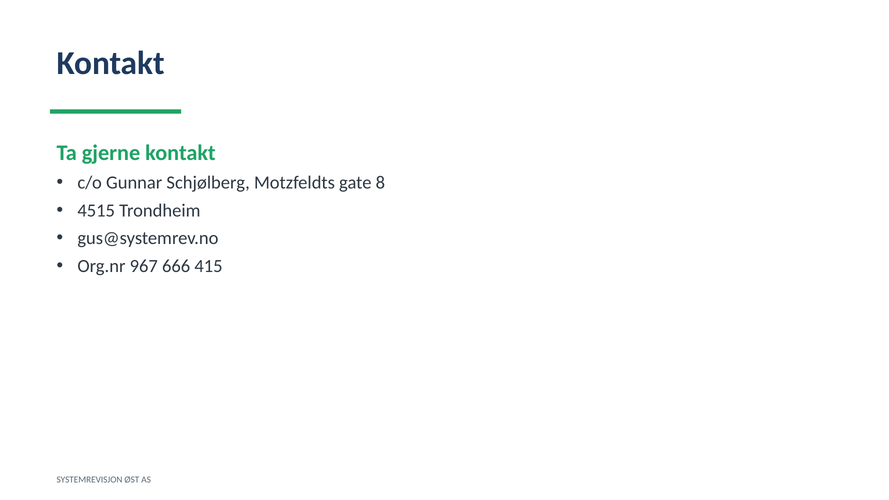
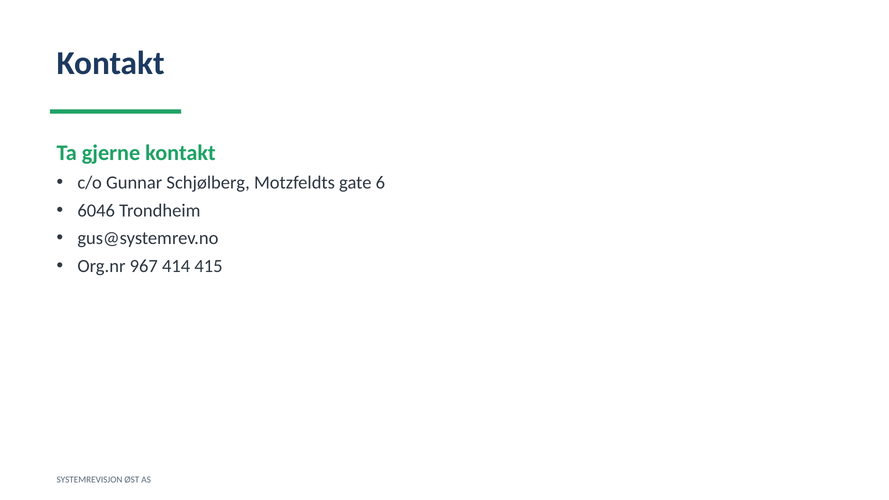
8: 8 -> 6 (380, 183)
4515: 4515 -> 6046 (96, 211)
666: 666 -> 414 (176, 266)
